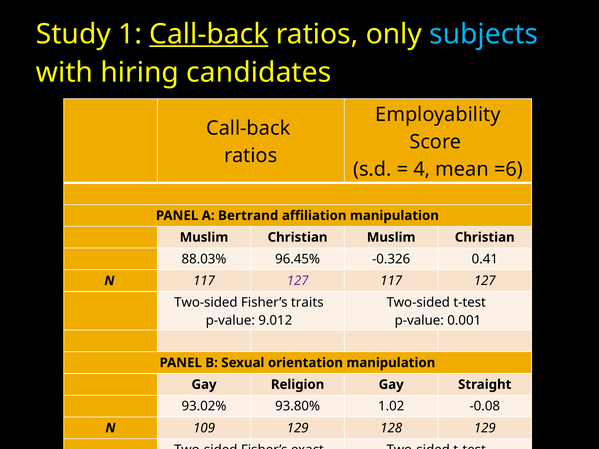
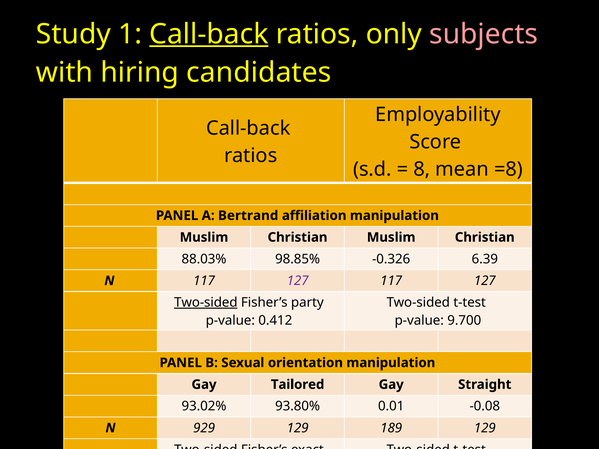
subjects colour: light blue -> pink (484, 34)
4: 4 -> 8 (422, 169)
=6: =6 -> =8 (508, 169)
96.45%: 96.45% -> 98.85% (298, 259)
0.41: 0.41 -> 6.39 (485, 259)
Two-sided underline: none -> present (206, 303)
traits: traits -> party (307, 303)
9.012: 9.012 -> 0.412 (275, 321)
0.001: 0.001 -> 9.700 (464, 321)
Religion: Religion -> Tailored (298, 385)
1.02: 1.02 -> 0.01 (391, 406)
109: 109 -> 929 (204, 428)
128: 128 -> 189 (391, 428)
